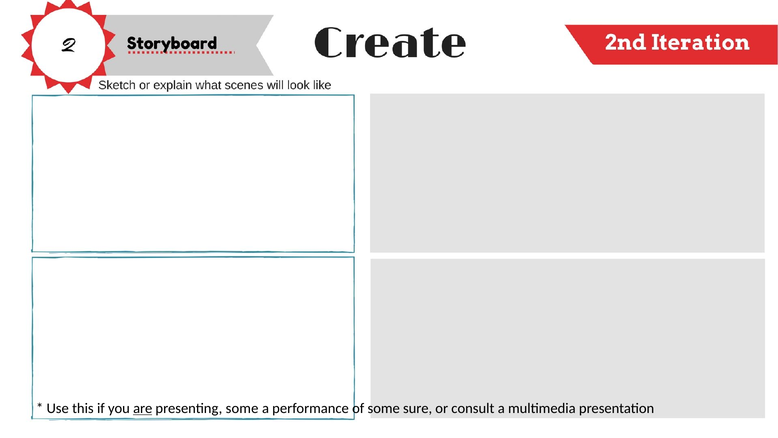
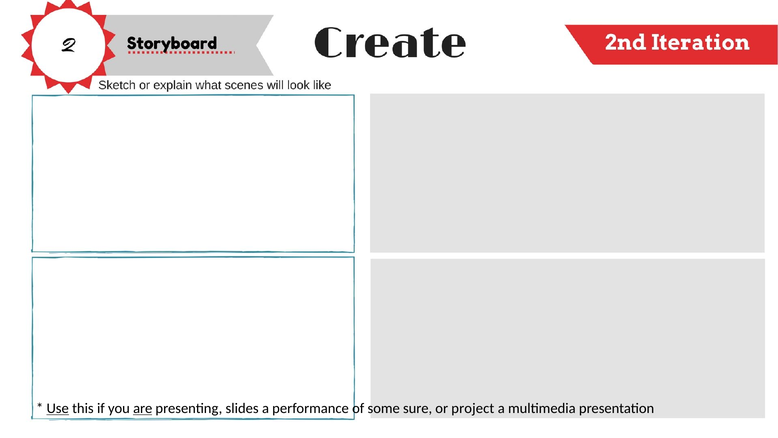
Use underline: none -> present (58, 408)
presenting some: some -> slides (242, 408)
consult: consult -> project (473, 408)
